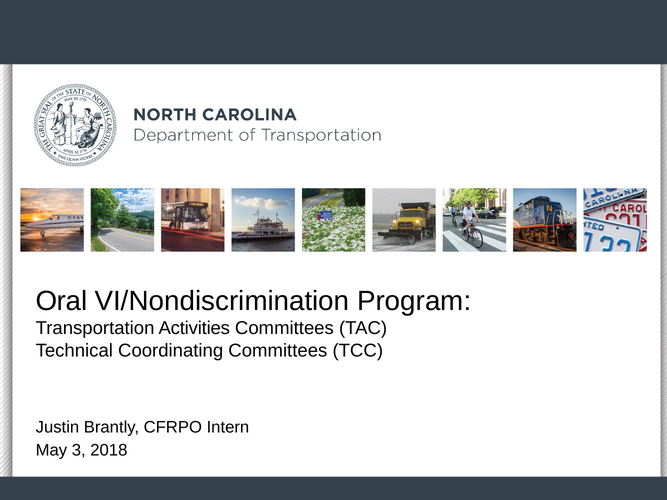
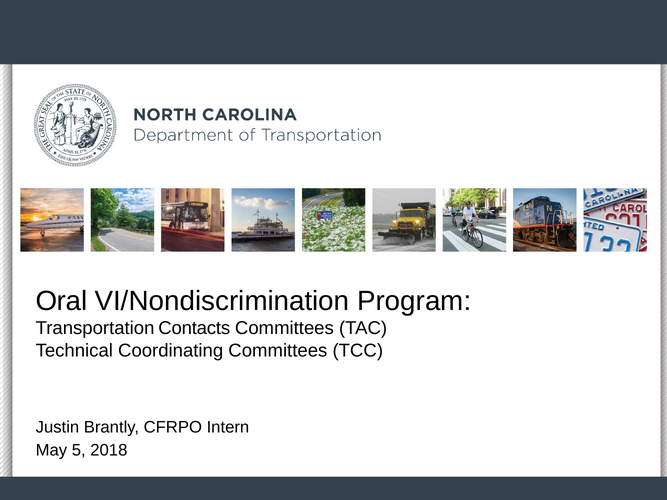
Activities: Activities -> Contacts (194, 328)
3: 3 -> 5 (79, 451)
